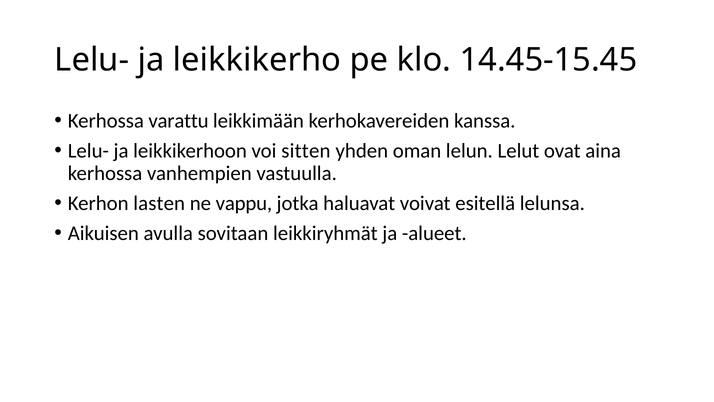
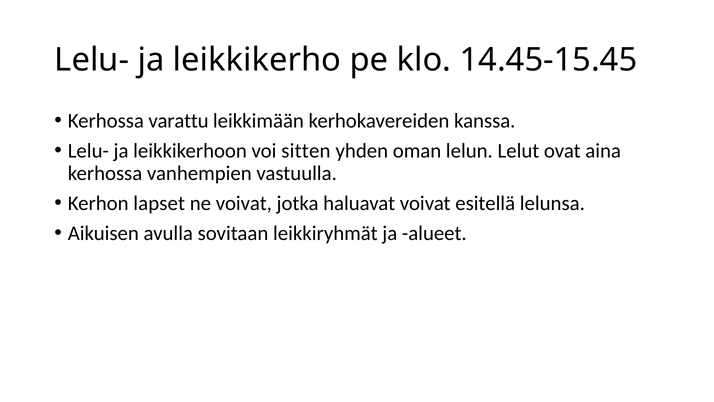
lasten: lasten -> lapset (159, 203)
ne vappu: vappu -> voivat (244, 203)
